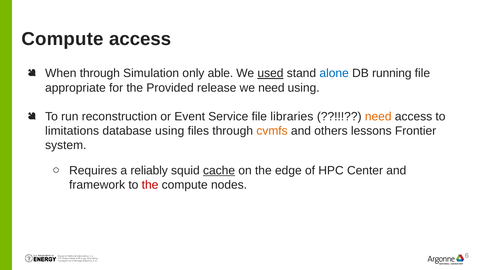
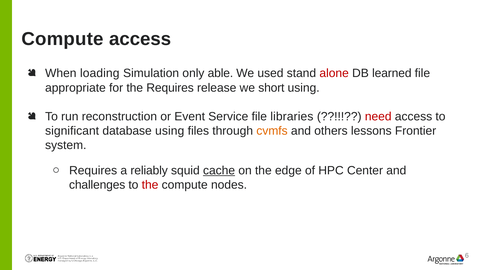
When through: through -> loading (100, 73)
used underline: present -> none (270, 73)
alone colour: blue -> red (334, 73)
running: running -> learned (392, 73)
the Provided: Provided -> Requires (170, 88)
we need: need -> short (271, 88)
need colour: orange -> red (378, 117)
limitations: limitations -> significant (72, 131)
framework: framework -> challenges (97, 185)
